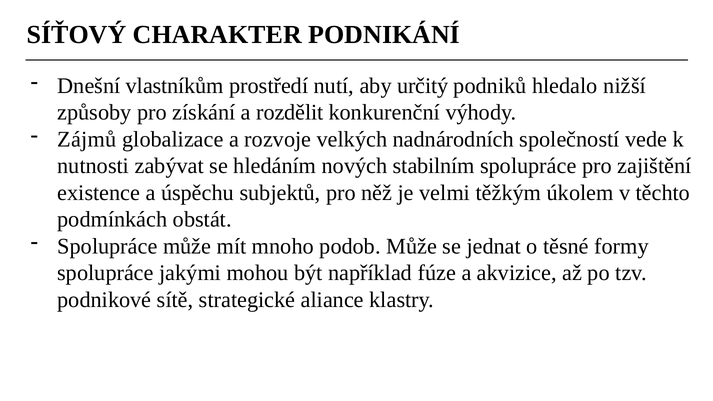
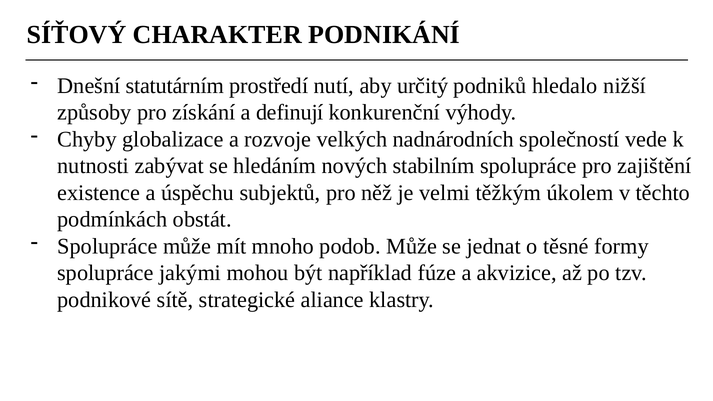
vlastníkům: vlastníkům -> statutárním (175, 86)
rozdělit: rozdělit -> definují (290, 113)
Zájmů: Zájmů -> Chyby (87, 139)
